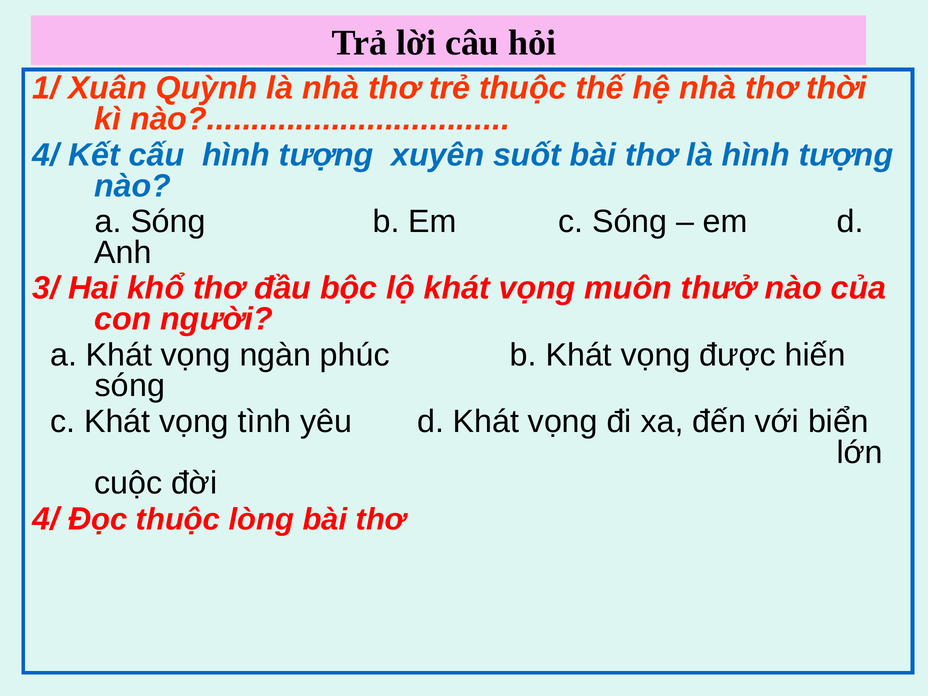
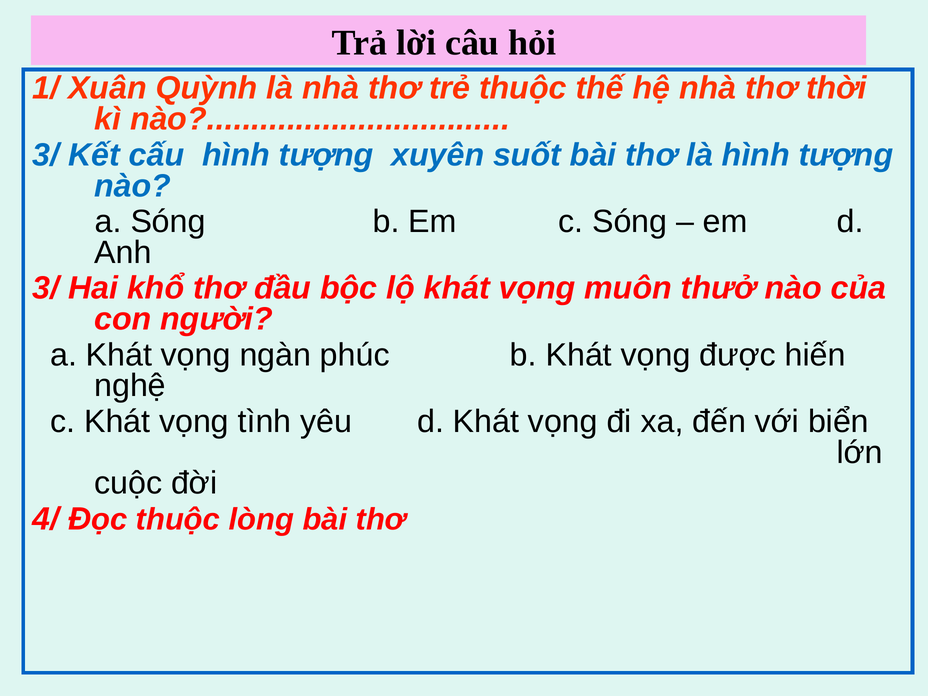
4/: 4/ -> 3/ (46, 155)
sóng: sóng -> nghệ (130, 386)
